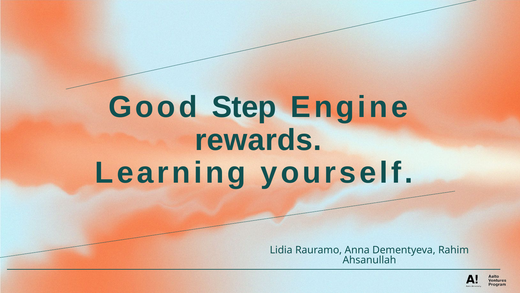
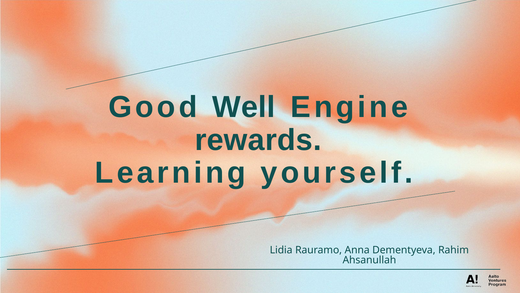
Step: Step -> Well (244, 107)
